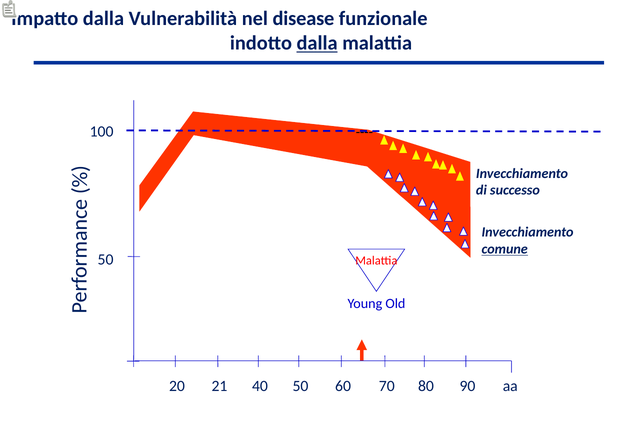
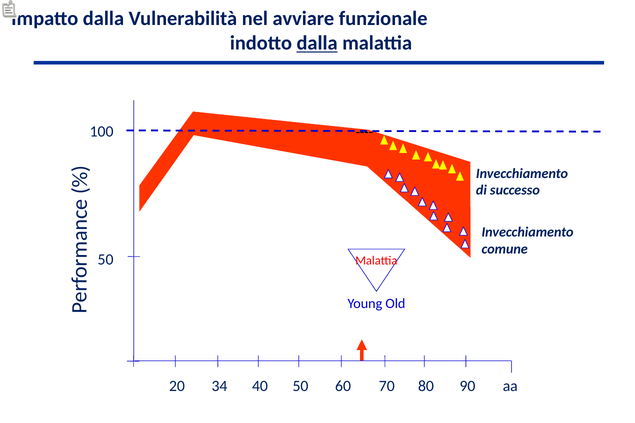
disease: disease -> avviare (303, 19)
comune underline: present -> none (505, 249)
21: 21 -> 34 (219, 386)
